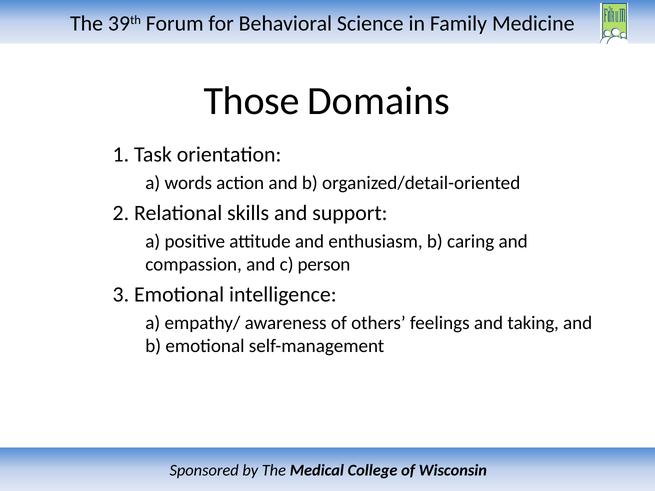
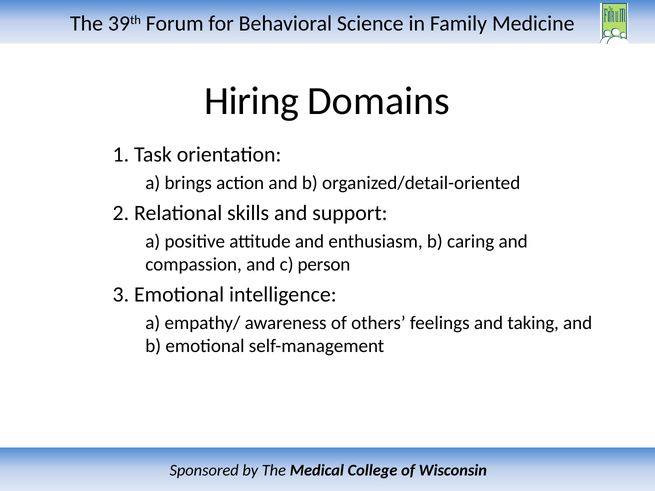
Those: Those -> Hiring (252, 101)
words: words -> brings (188, 183)
